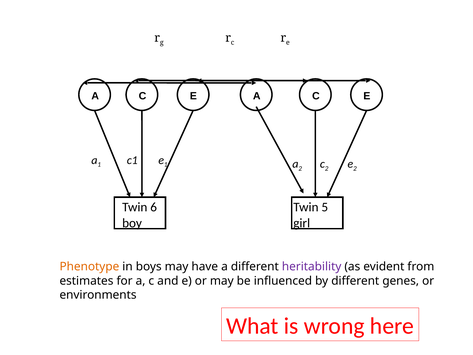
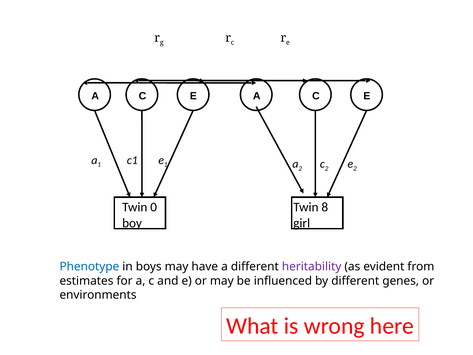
6: 6 -> 0 (154, 207)
5: 5 -> 8 (325, 207)
Phenotype colour: orange -> blue (89, 266)
